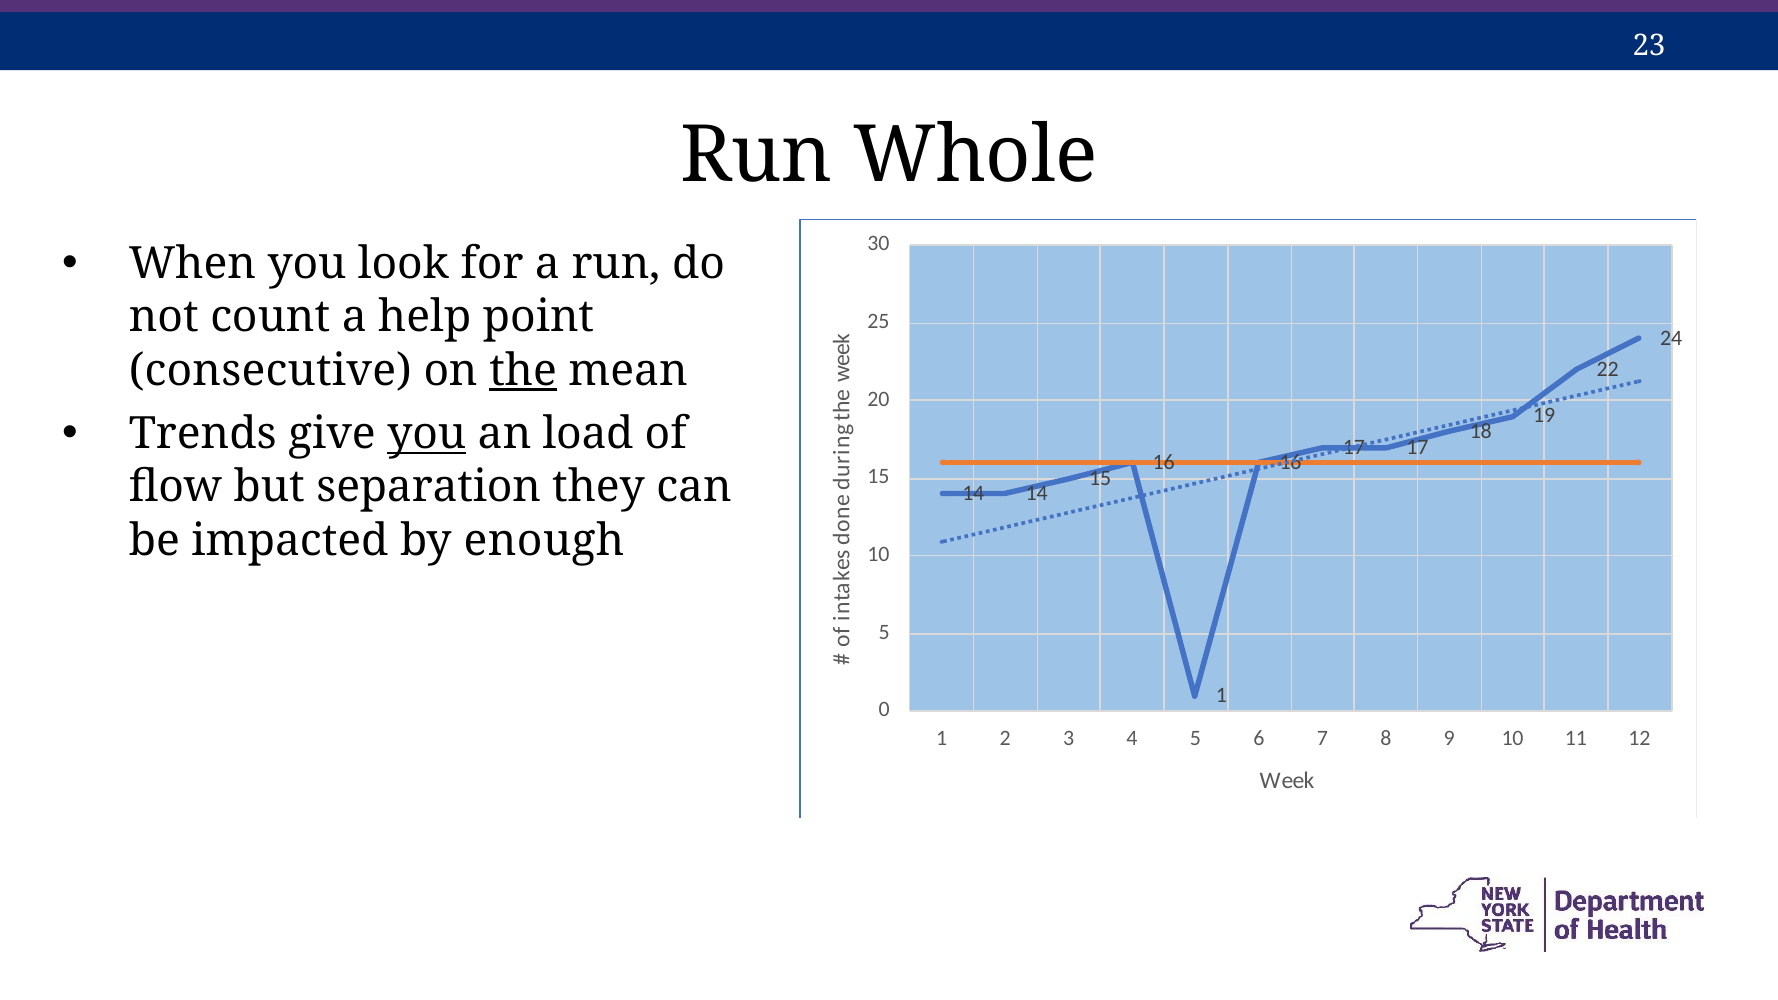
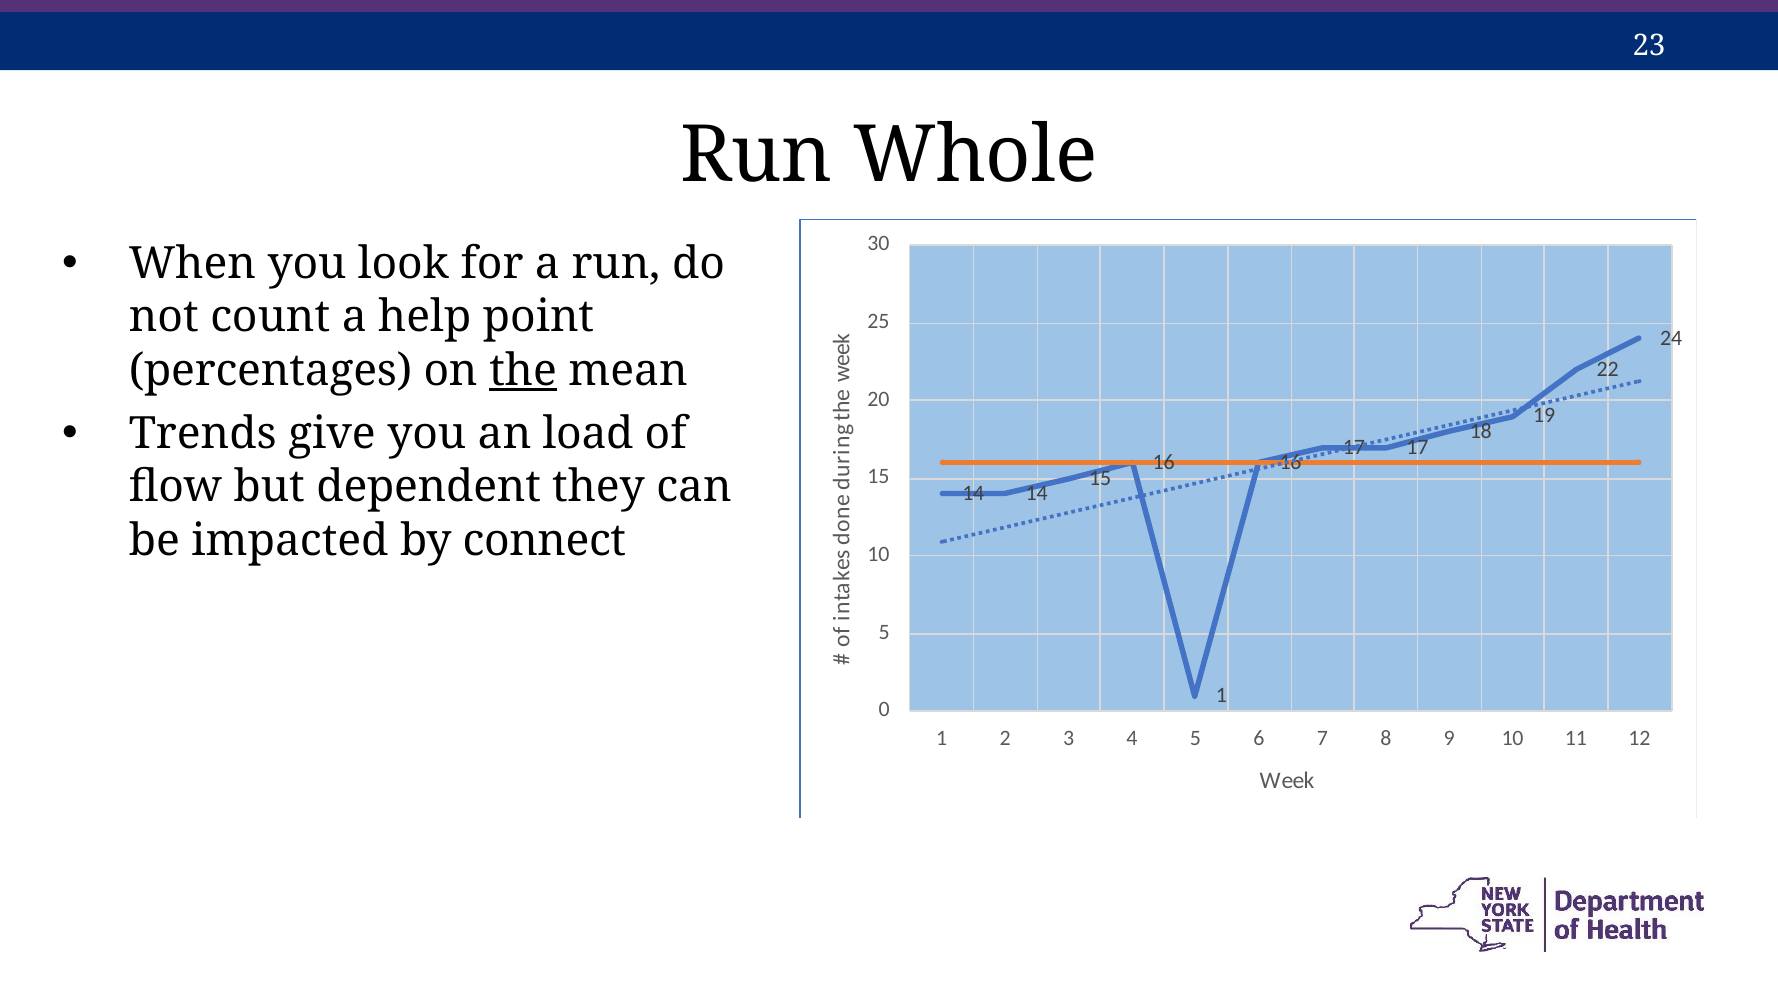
consecutive: consecutive -> percentages (271, 371)
you underline: present -> none (427, 434)
separation: separation -> dependent (429, 487)
enough: enough -> connect (544, 541)
